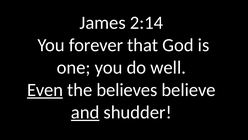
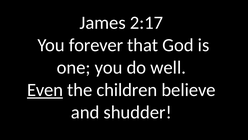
2:14: 2:14 -> 2:17 (147, 23)
believes: believes -> children (127, 90)
and underline: present -> none (85, 112)
